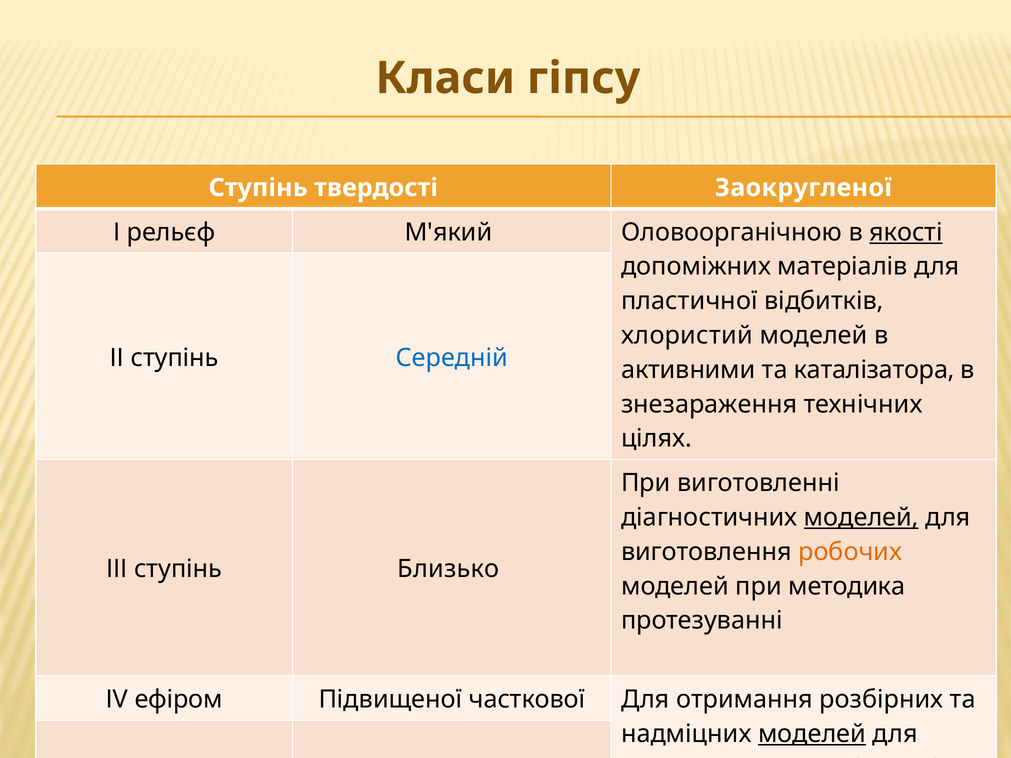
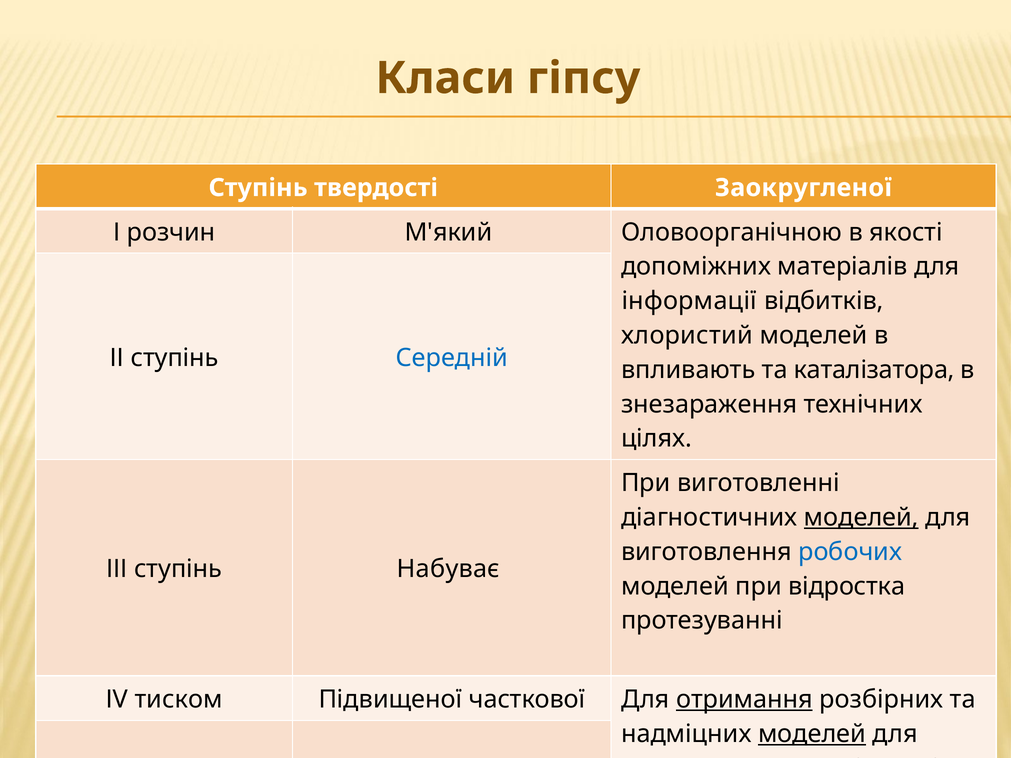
рельєф: рельєф -> розчин (171, 232)
якості underline: present -> none (906, 232)
пластичної: пластичної -> інформації (689, 301)
активними: активними -> впливають (688, 370)
робочих colour: orange -> blue (850, 552)
Близько: Близько -> Набуває (448, 569)
методика: методика -> відростка (847, 586)
ефіром: ефіром -> тиском (179, 700)
отримання underline: none -> present (744, 700)
